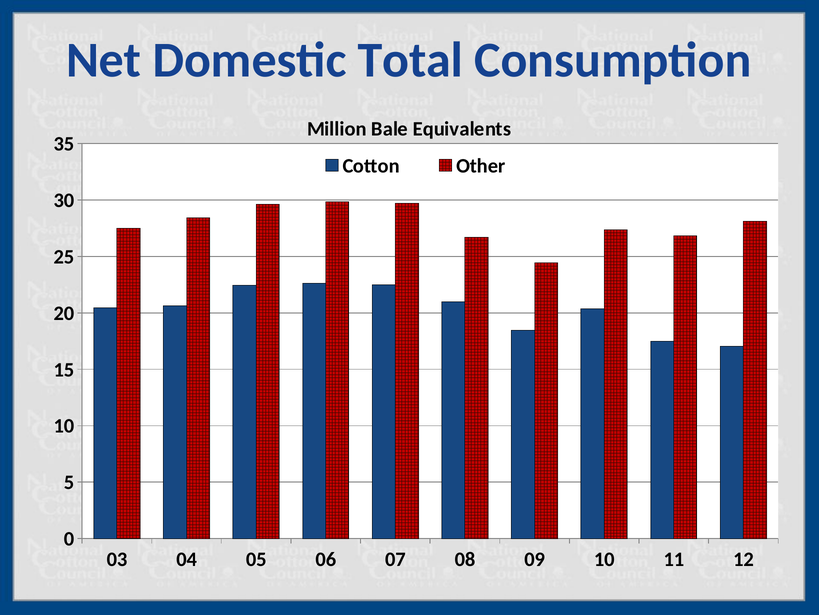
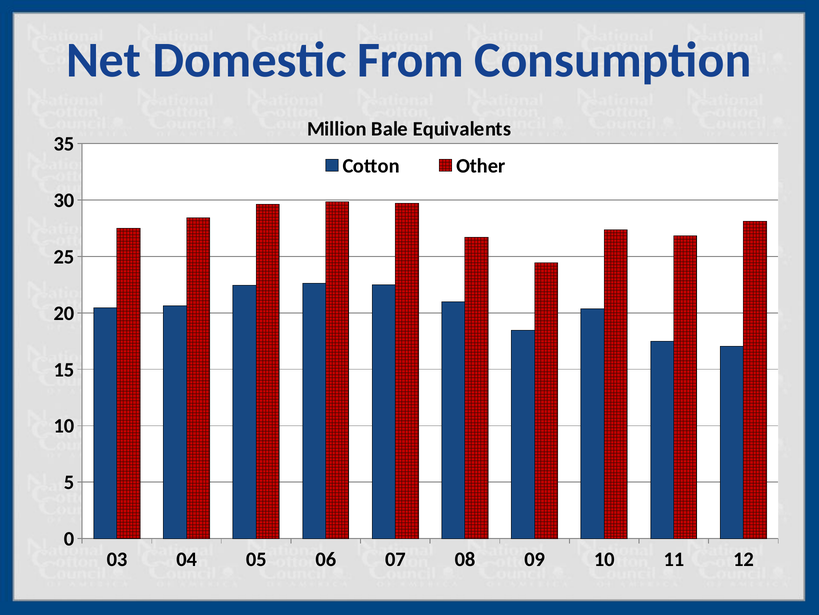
Total: Total -> From (411, 60)
